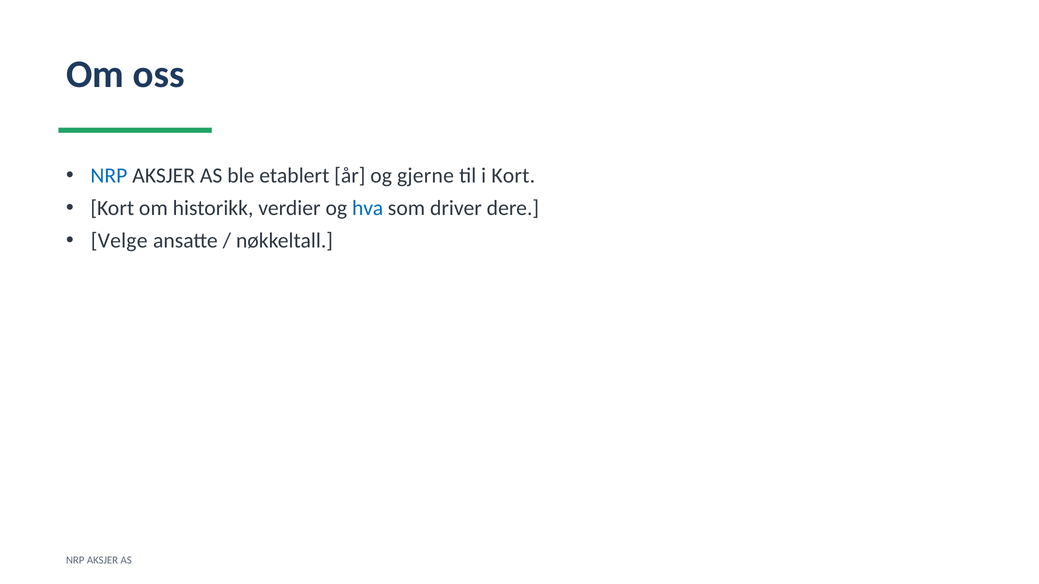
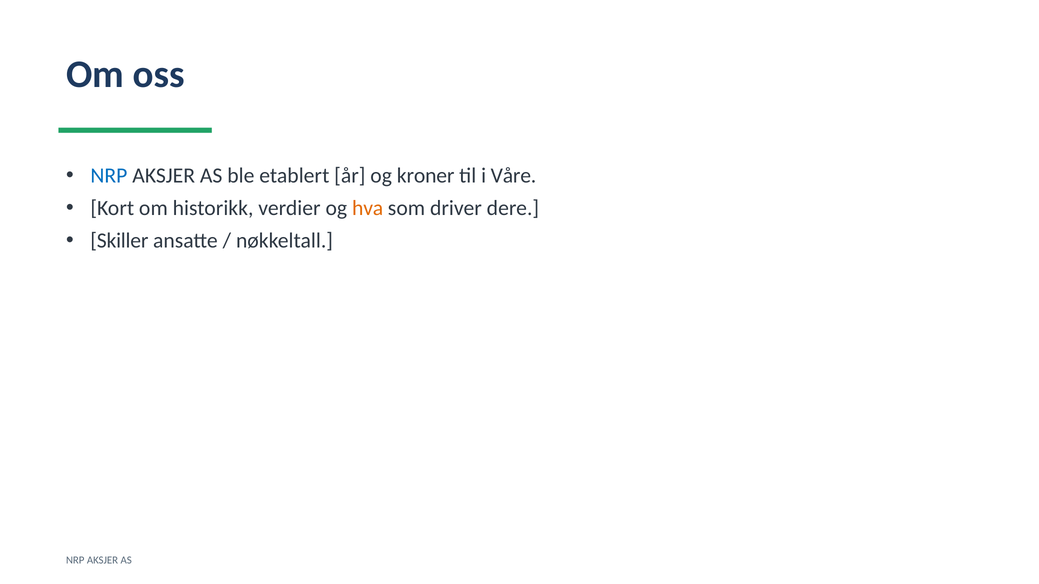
gjerne: gjerne -> kroner (426, 176)
i Kort: Kort -> Våre (513, 176)
hva colour: blue -> orange (368, 208)
Velge: Velge -> Skiller (119, 241)
